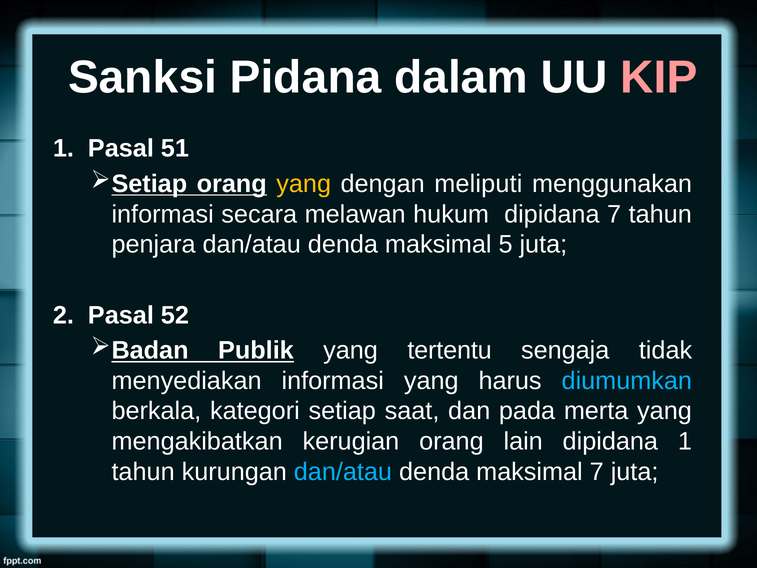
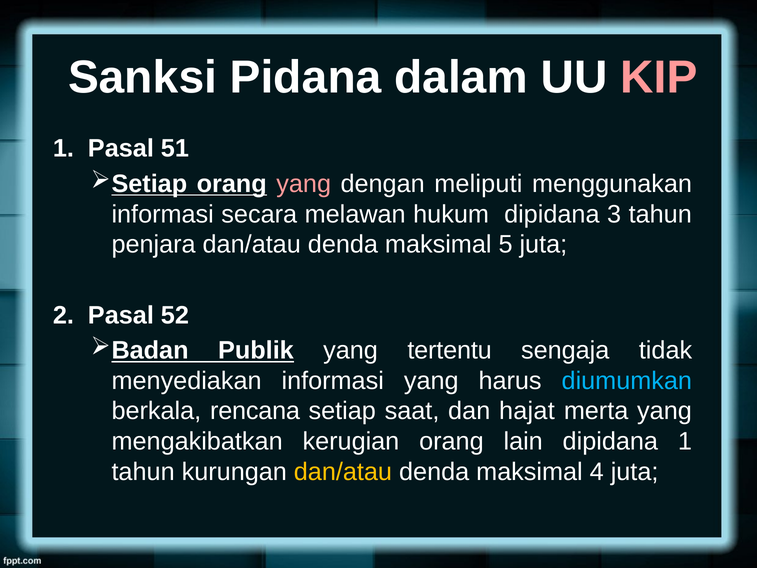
yang colour: yellow -> pink (304, 184)
dipidana 7: 7 -> 3 (614, 214)
kategori: kategori -> rencana (255, 411)
pada: pada -> hajat (527, 411)
dan/atau colour: light blue -> yellow (343, 471)
maksimal 7: 7 -> 4 (597, 471)
